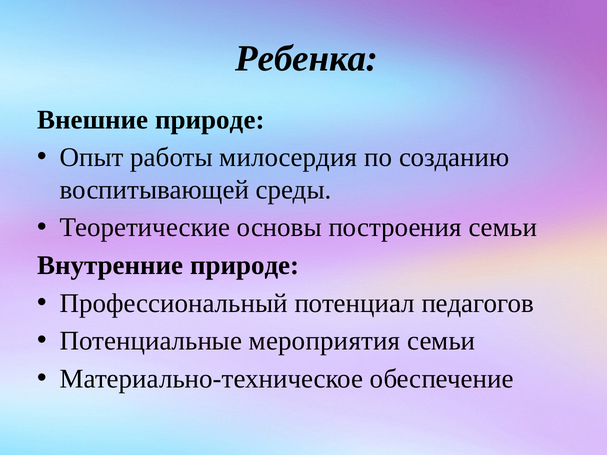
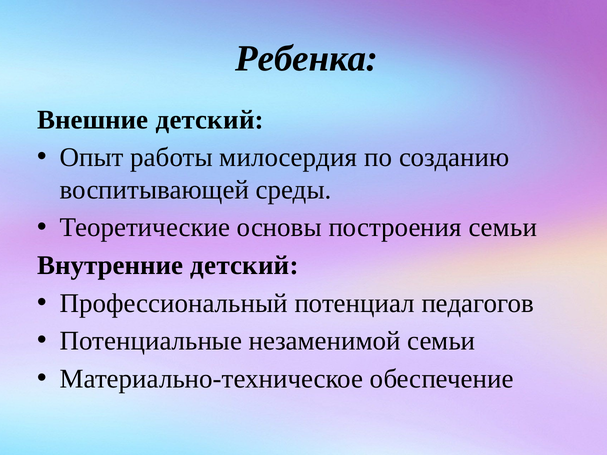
Внешние природе: природе -> детский (210, 120)
Внутренние природе: природе -> детский (245, 266)
мероприятия: мероприятия -> незаменимой (325, 341)
